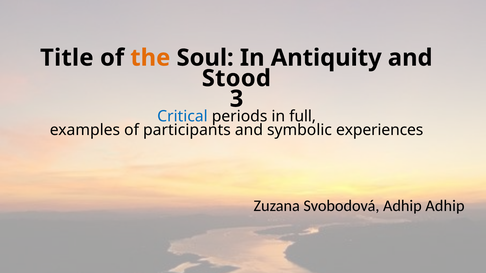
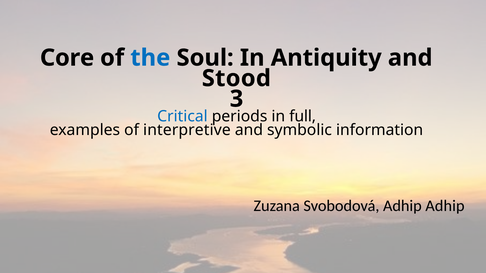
Title: Title -> Core (67, 58)
the colour: orange -> blue (150, 58)
participants: participants -> interpretive (187, 130)
experiences: experiences -> information (380, 130)
